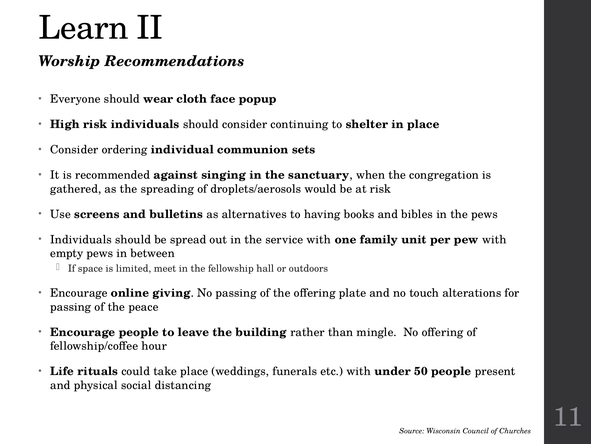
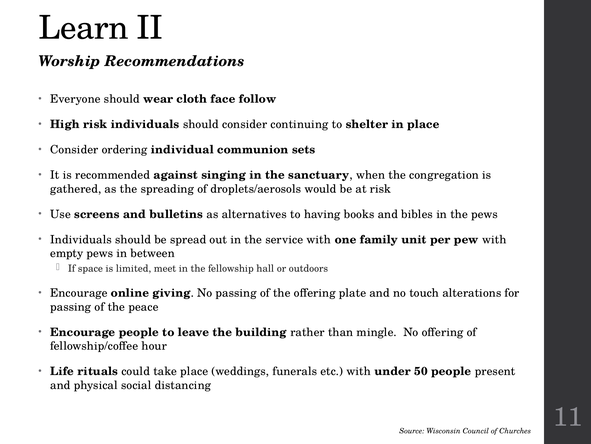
popup: popup -> follow (258, 99)
